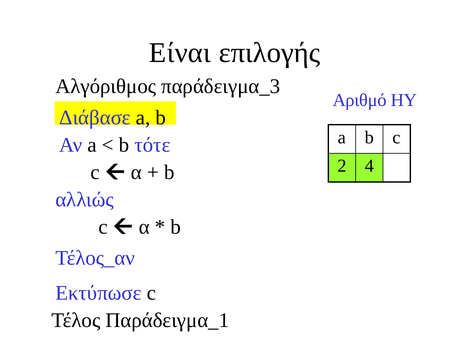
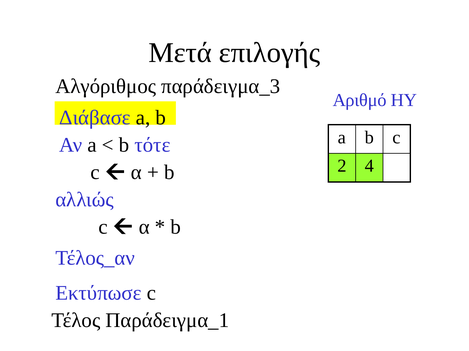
Είναι: Είναι -> Μετά (180, 53)
